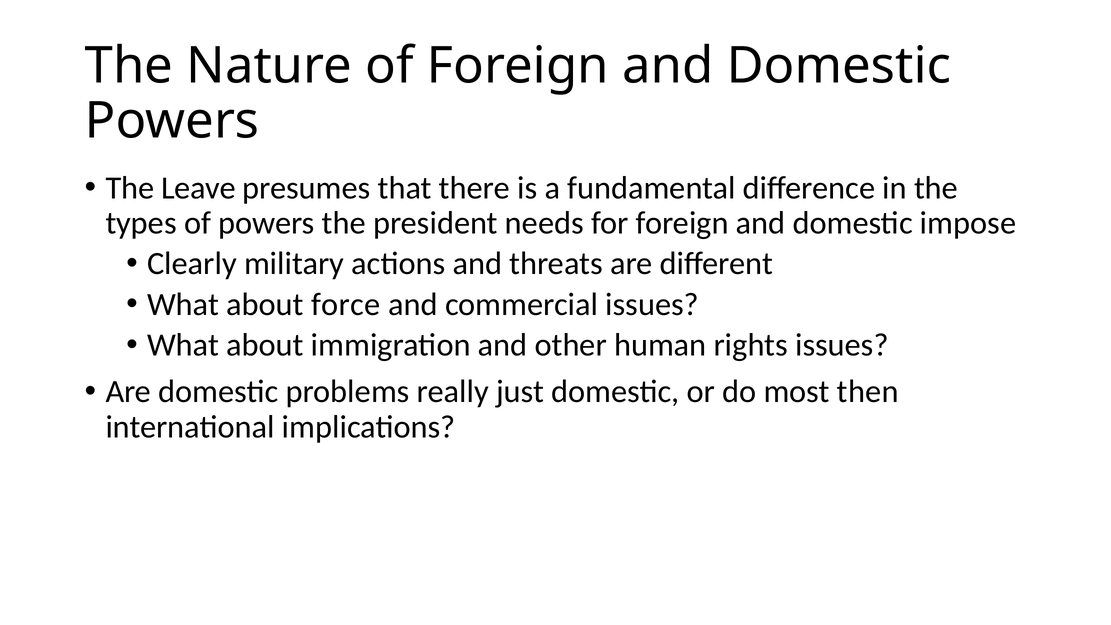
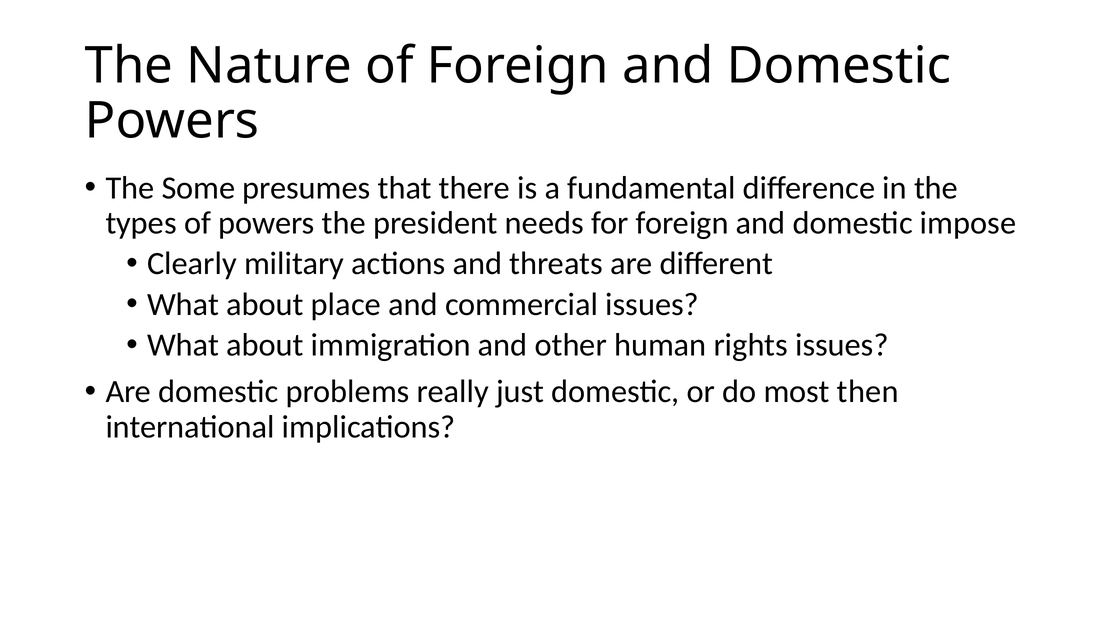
Leave: Leave -> Some (198, 188)
force: force -> place (346, 304)
